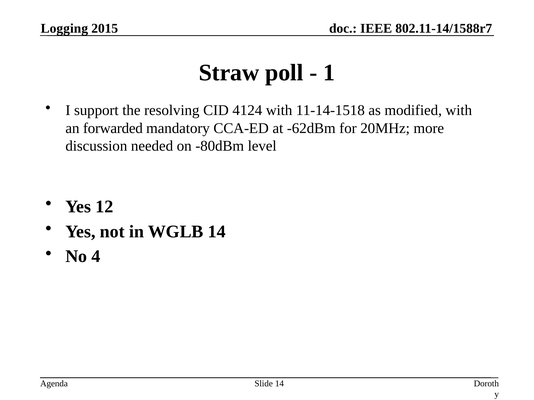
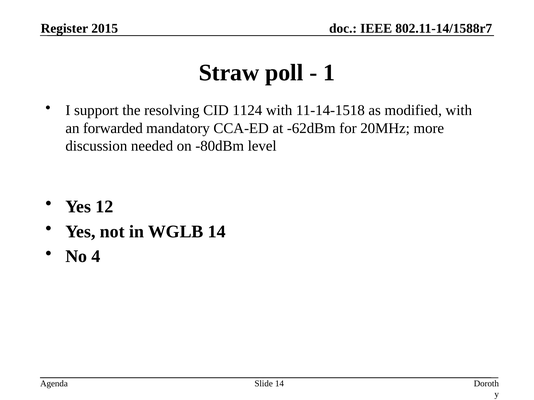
Logging: Logging -> Register (64, 28)
4124: 4124 -> 1124 (247, 111)
